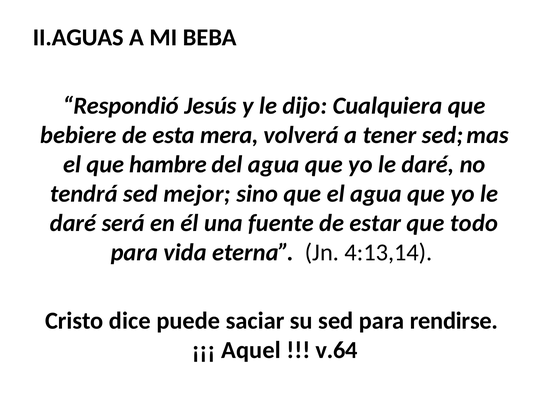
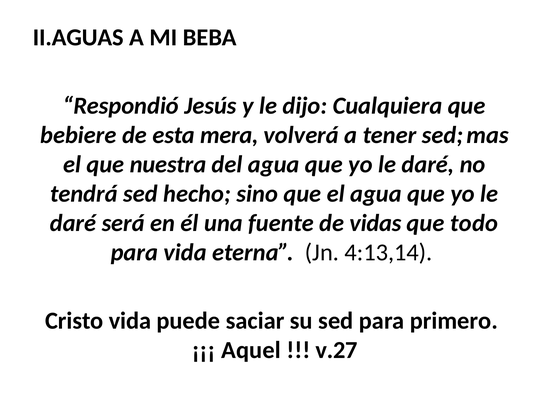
hambre: hambre -> nuestra (168, 164)
mejor: mejor -> hecho (197, 194)
estar: estar -> vidas (376, 223)
Cristo dice: dice -> vida (130, 321)
rendirse: rendirse -> primero (454, 321)
v.64: v.64 -> v.27 (337, 350)
